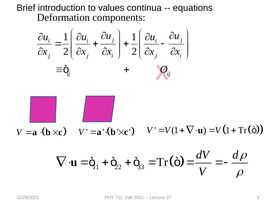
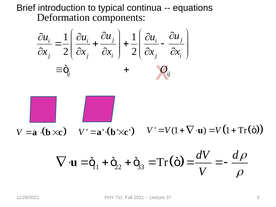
values: values -> typical (111, 8)
